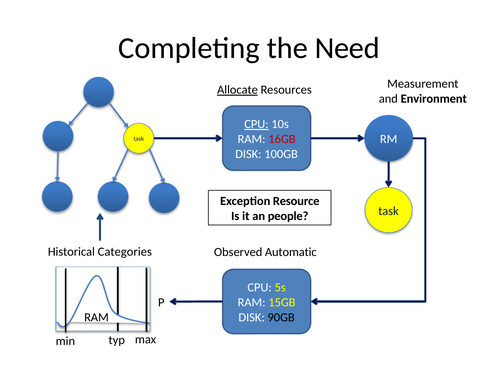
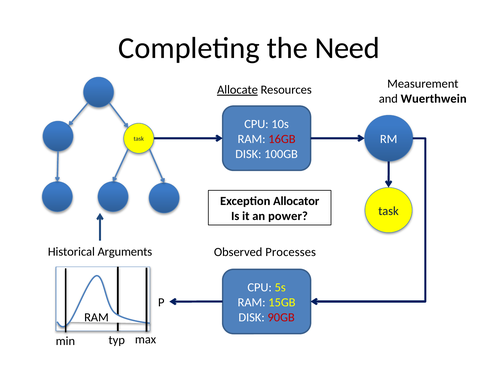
Environment: Environment -> Wuerthwein (434, 99)
CPU underline: present -> none (256, 124)
Resource: Resource -> Allocator (296, 201)
people: people -> power (288, 216)
Categories: Categories -> Arguments (125, 252)
Automatic: Automatic -> Processes (291, 253)
90GB colour: black -> red (281, 318)
